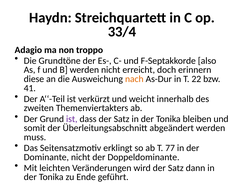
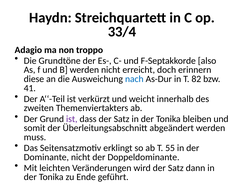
nach colour: orange -> blue (134, 79)
22: 22 -> 82 (196, 79)
77: 77 -> 55 (170, 148)
